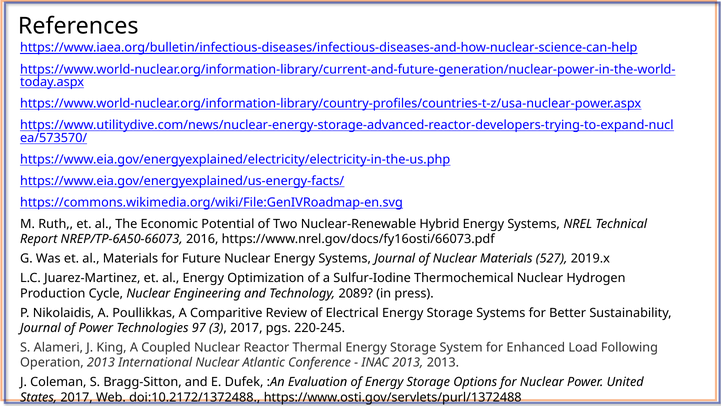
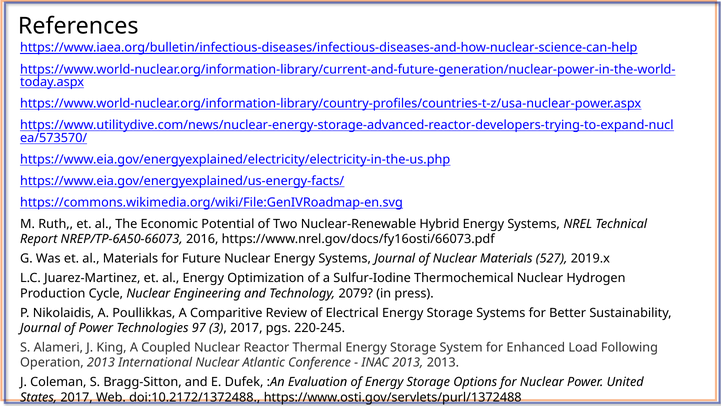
2089: 2089 -> 2079 (356, 293)
